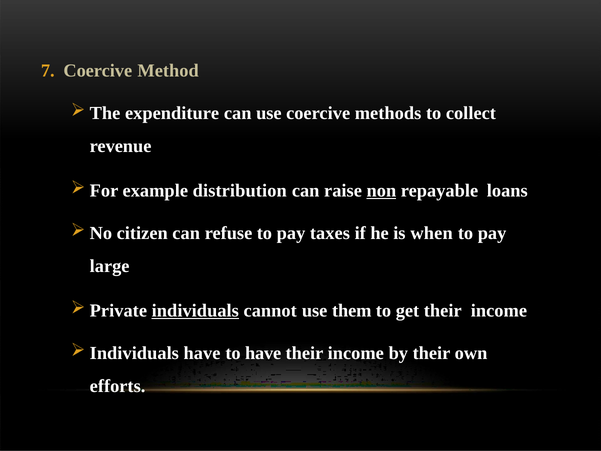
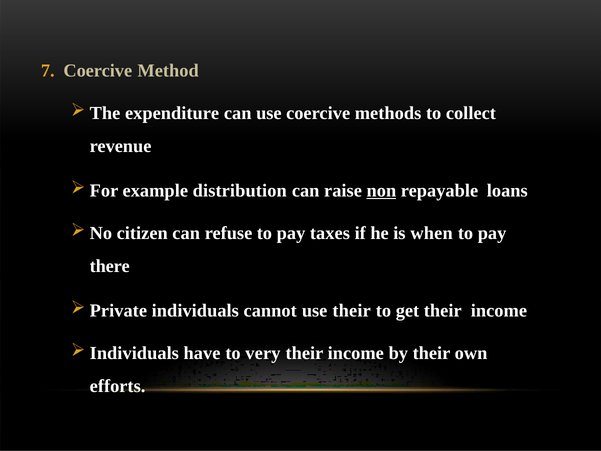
large: large -> there (110, 266)
individuals underline: present -> none (195, 310)
use them: them -> their (352, 310)
to have: have -> very (263, 353)
